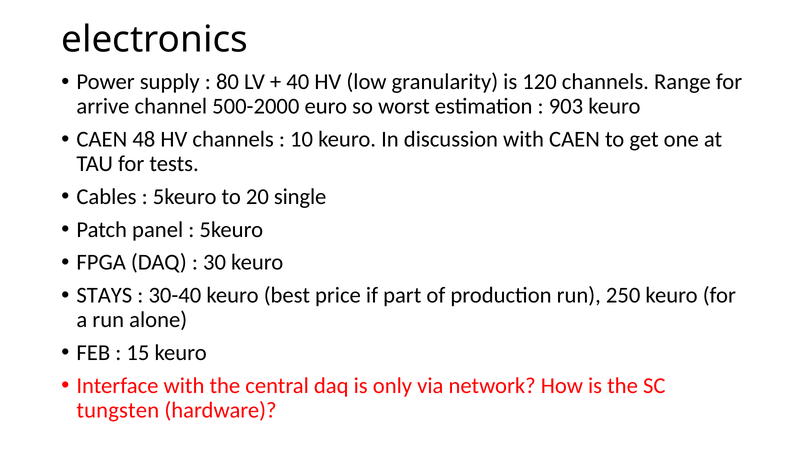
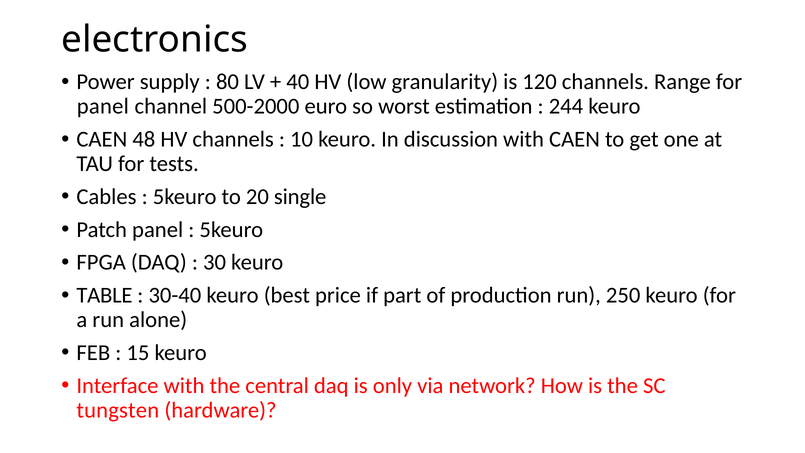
arrive: arrive -> panel (103, 106)
903: 903 -> 244 (566, 106)
STAYS: STAYS -> TABLE (104, 295)
